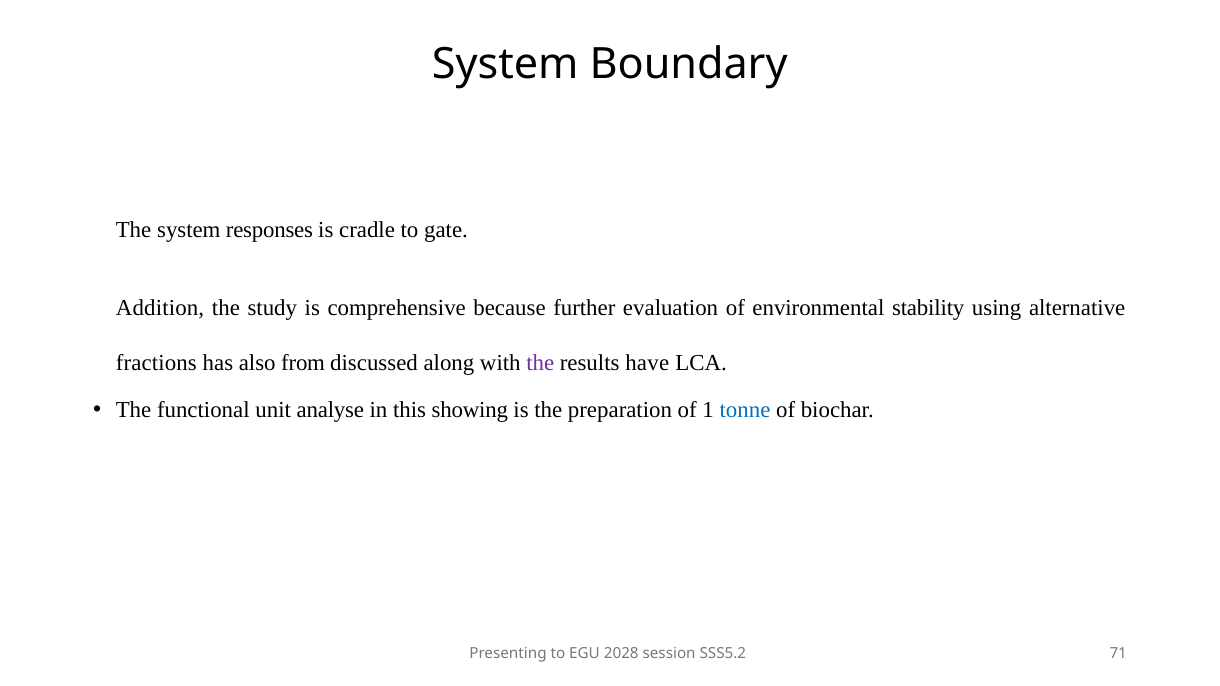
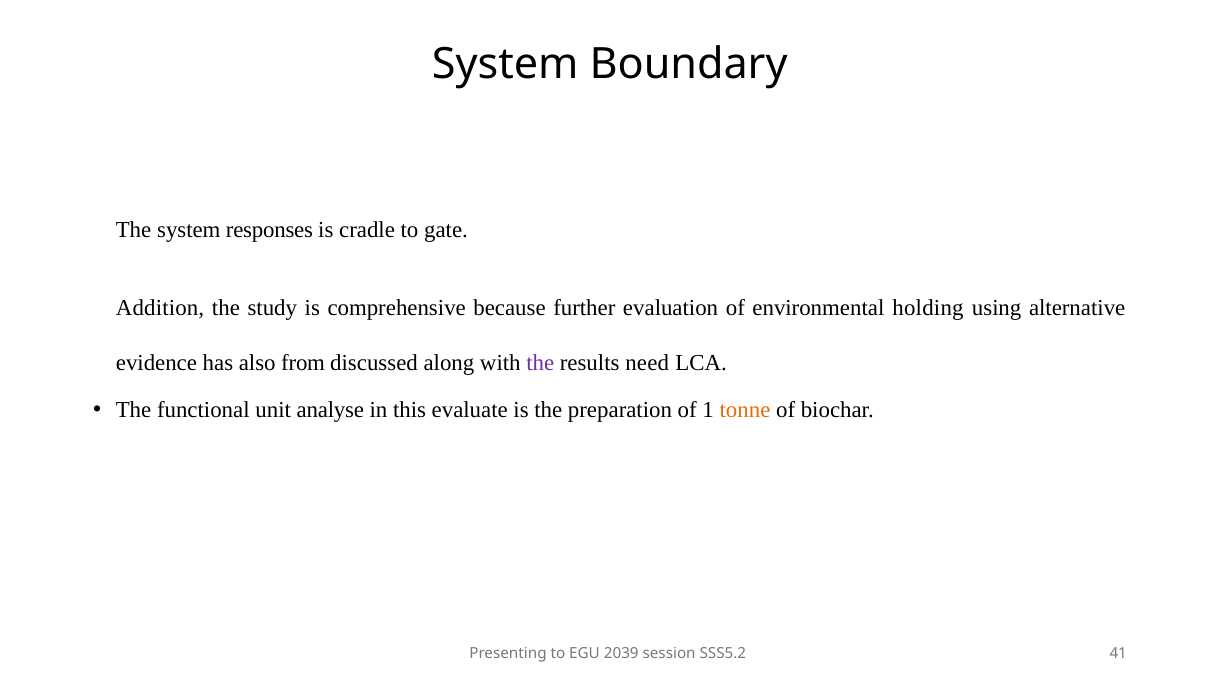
stability: stability -> holding (928, 308)
fractions: fractions -> evidence (156, 363)
have: have -> need (647, 363)
showing: showing -> evaluate (470, 410)
tonne colour: blue -> orange (745, 410)
2028: 2028 -> 2039 (621, 654)
71: 71 -> 41 (1118, 654)
